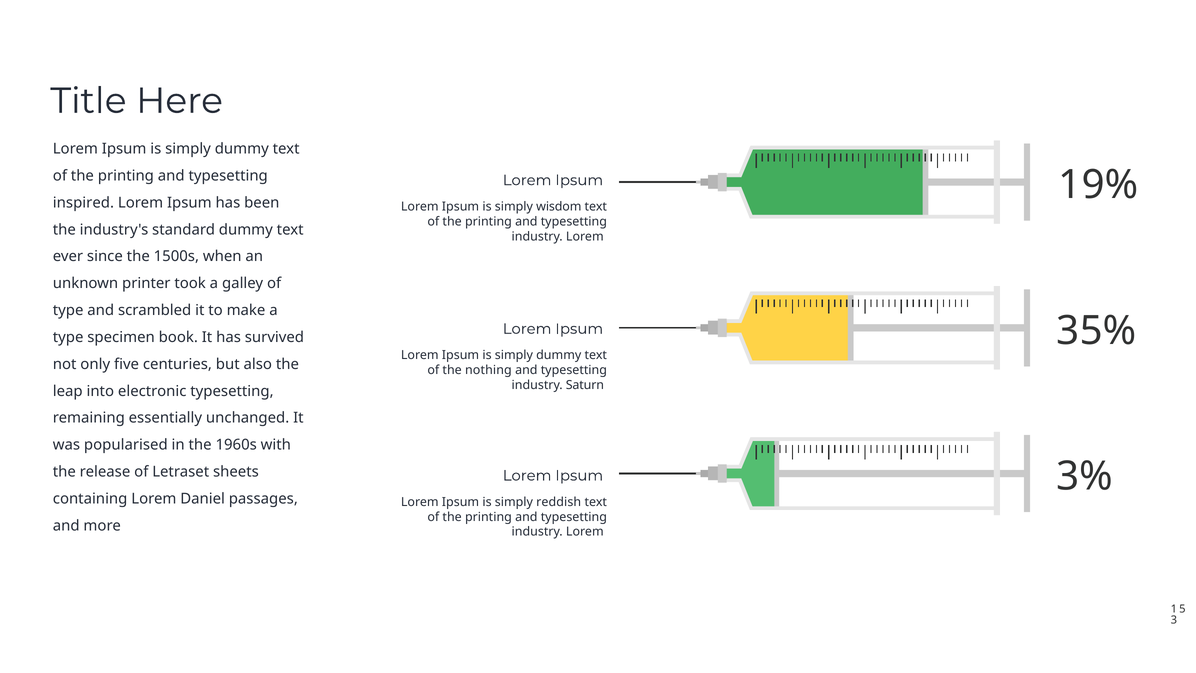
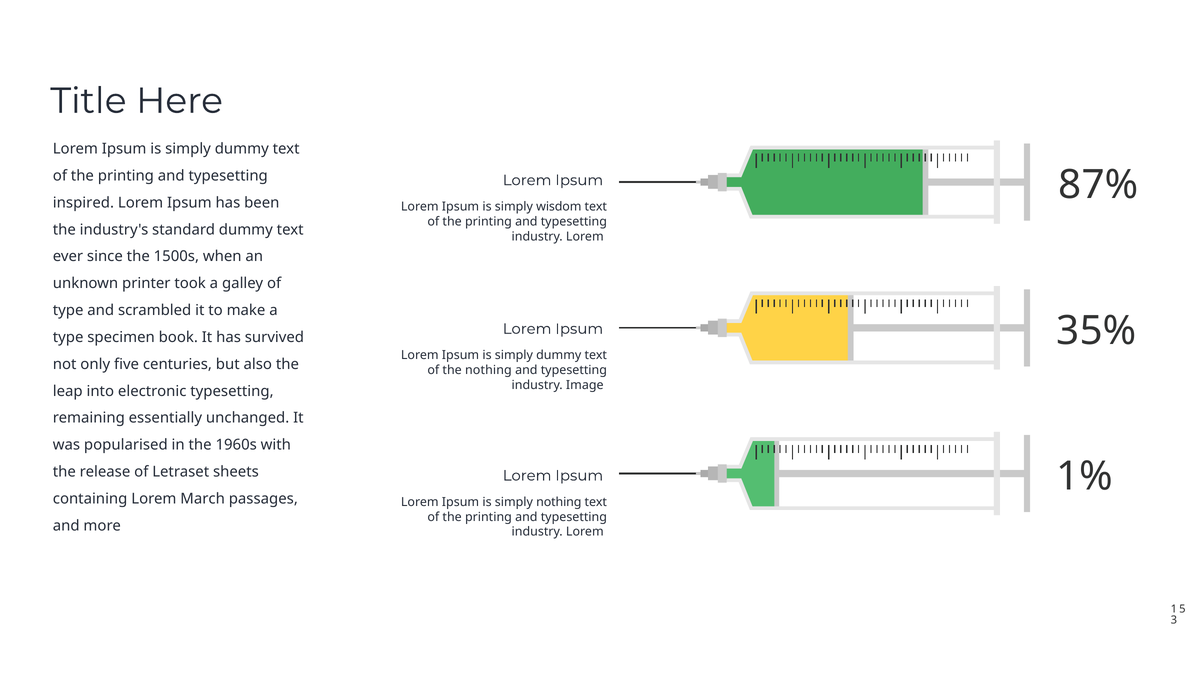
19%: 19% -> 87% (1098, 185)
Saturn: Saturn -> Image (585, 385)
3%: 3% -> 1% (1085, 476)
Daniel: Daniel -> March (203, 499)
simply reddish: reddish -> nothing (559, 502)
